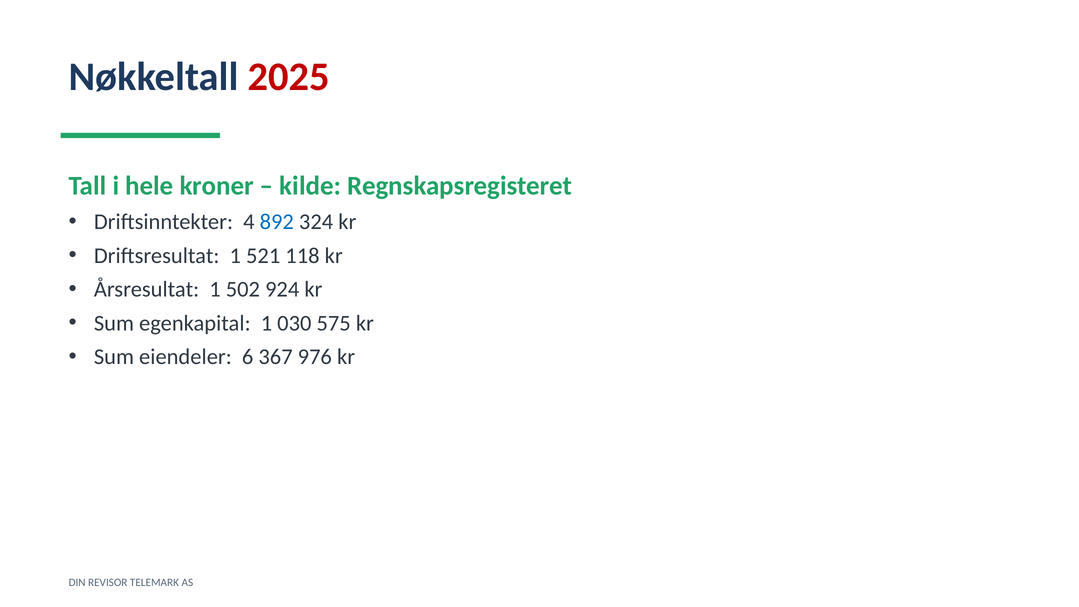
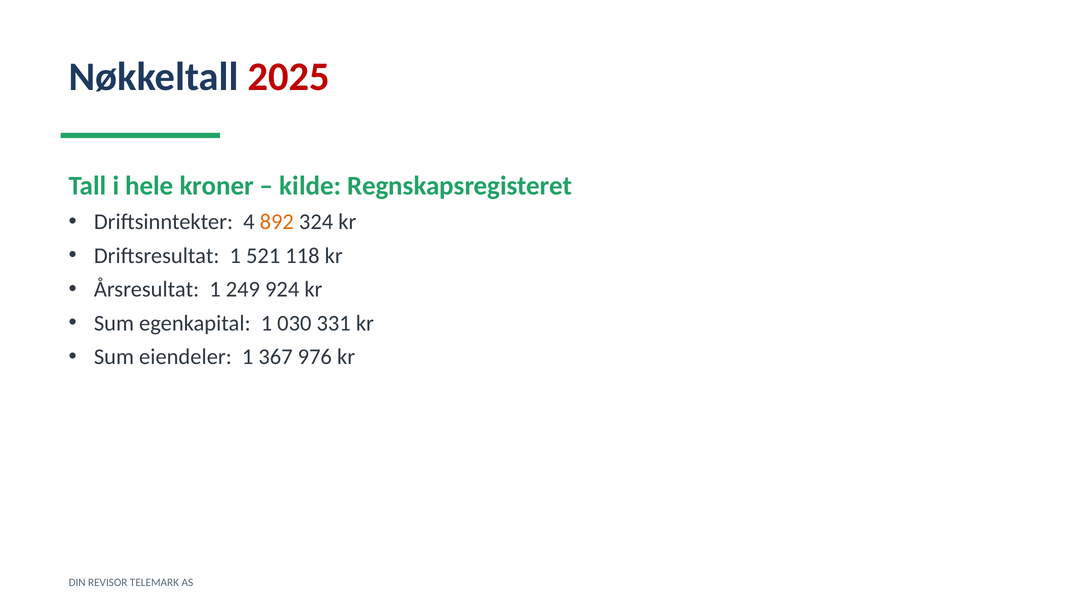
892 colour: blue -> orange (277, 222)
502: 502 -> 249 (243, 289)
575: 575 -> 331 (334, 323)
eiendeler 6: 6 -> 1 (248, 357)
